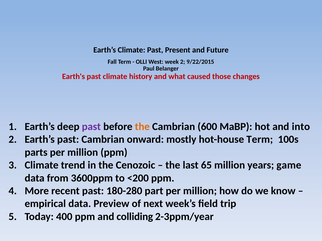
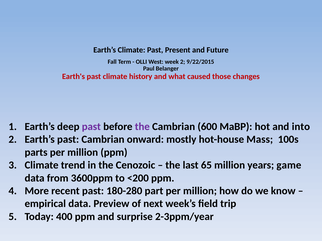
the colour: orange -> purple (142, 127)
hot-house Term: Term -> Mass (260, 140)
colliding: colliding -> surprise (135, 217)
